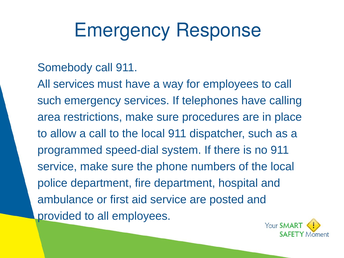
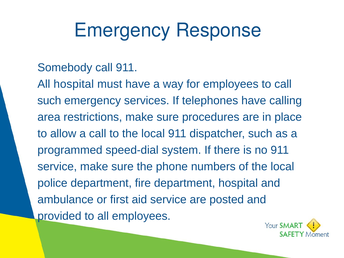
All services: services -> hospital (74, 84)
